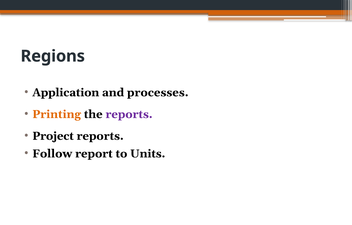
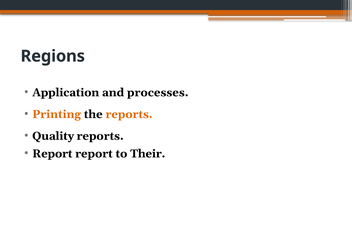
reports colour: purple -> orange (129, 114)
Project: Project -> Quality (53, 136)
Follow: Follow -> Report (52, 153)
Units: Units -> Their (148, 153)
